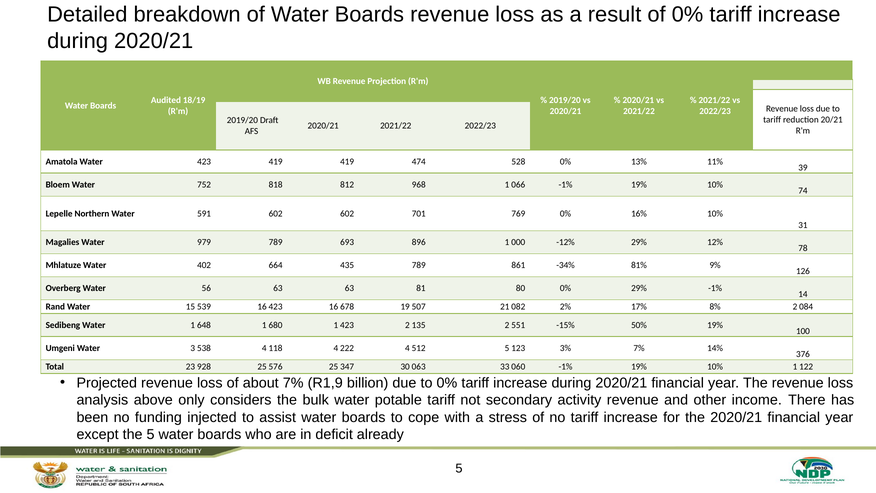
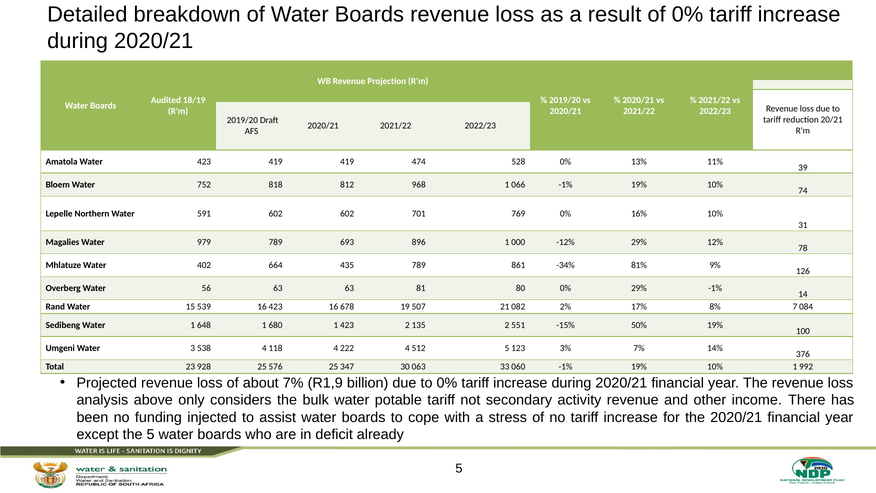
8% 2: 2 -> 7 (795, 307)
122: 122 -> 992 (806, 366)
